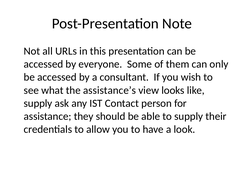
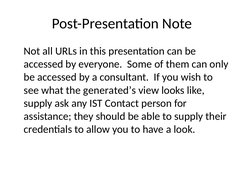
assistance’s: assistance’s -> generated’s (110, 90)
